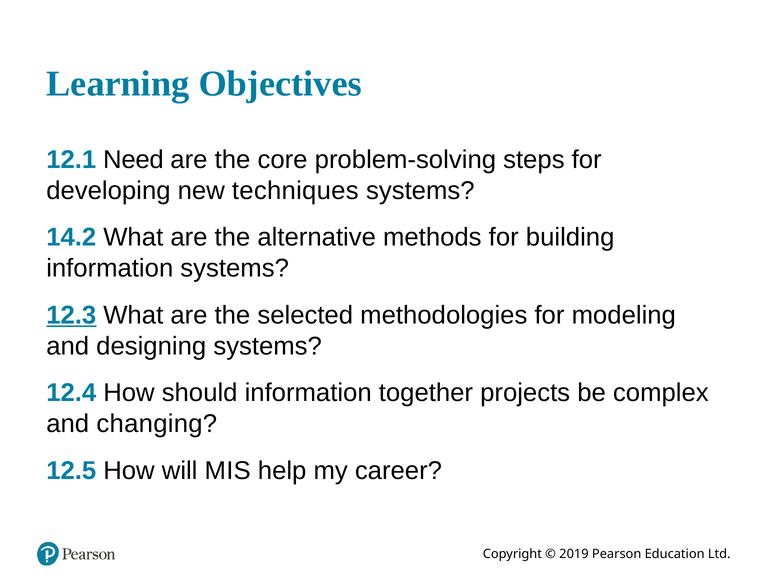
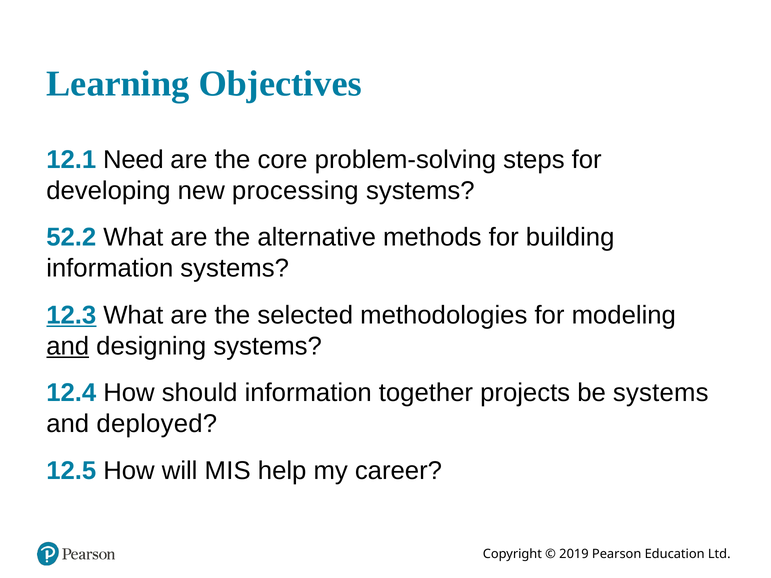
techniques: techniques -> processing (295, 191)
14.2: 14.2 -> 52.2 (71, 238)
and underline: none -> present (68, 346)
be complex: complex -> systems (661, 393)
changing: changing -> deployed (157, 424)
